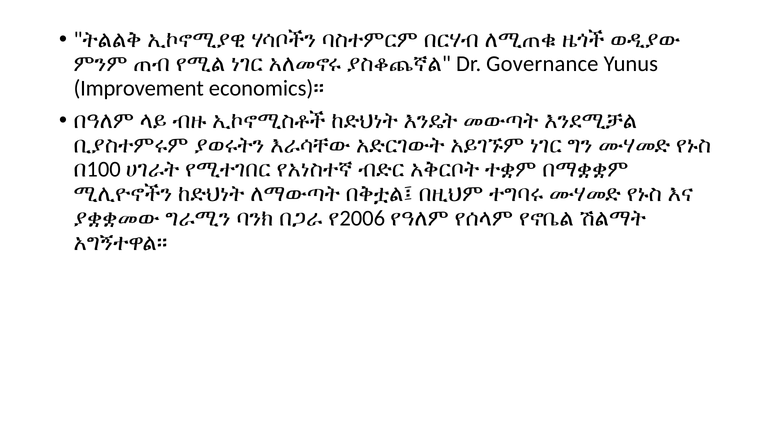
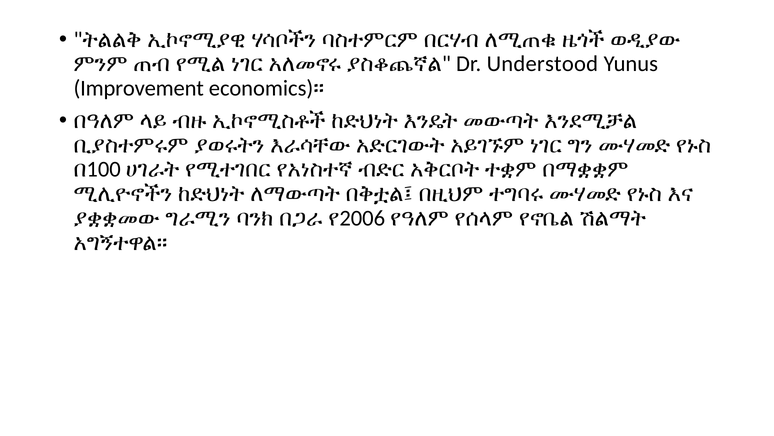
Governance: Governance -> Understood (542, 64)
